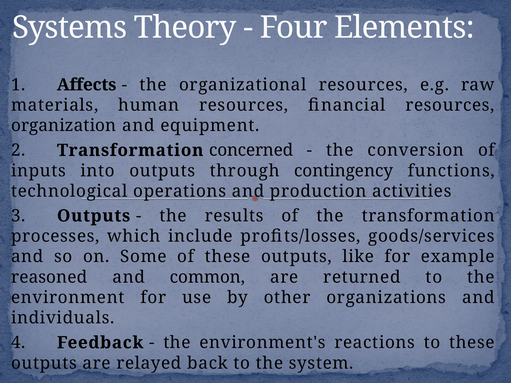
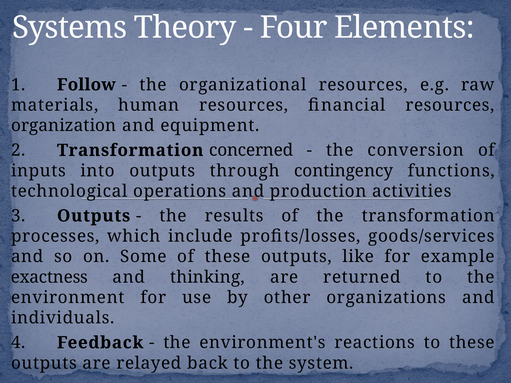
Affects: Affects -> Follow (86, 85)
reasoned: reasoned -> exactness (49, 277)
common: common -> thinking (207, 277)
